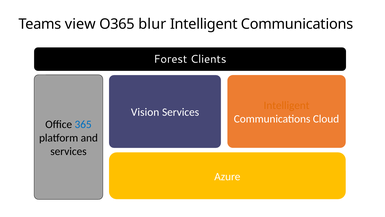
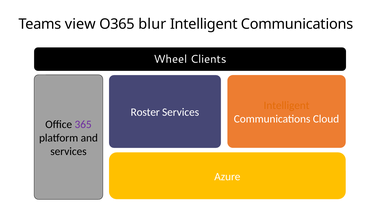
Forest: Forest -> Wheel (170, 59)
Vision: Vision -> Roster (145, 112)
365 colour: blue -> purple (83, 124)
